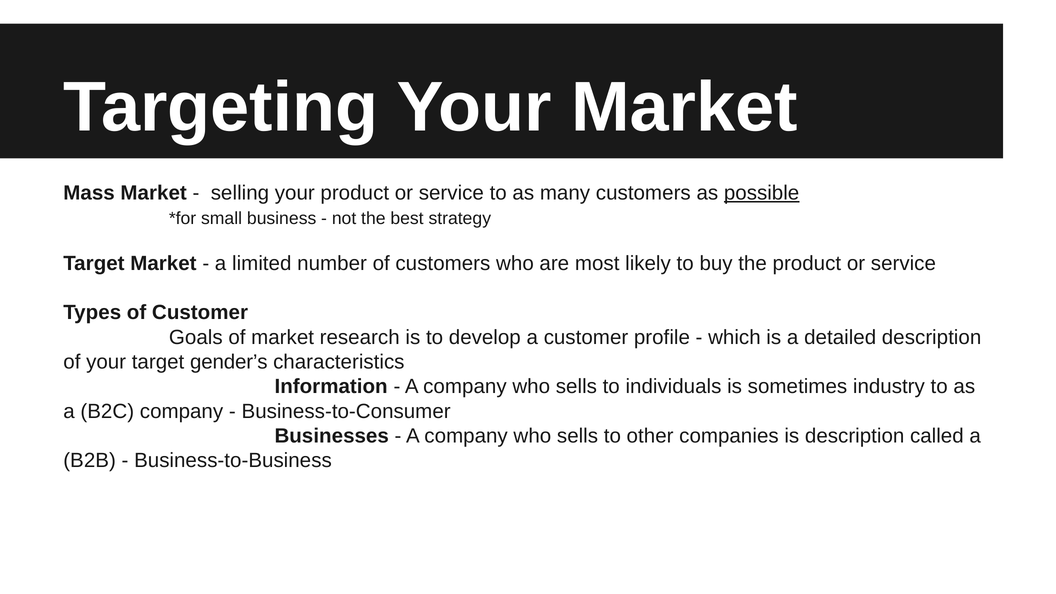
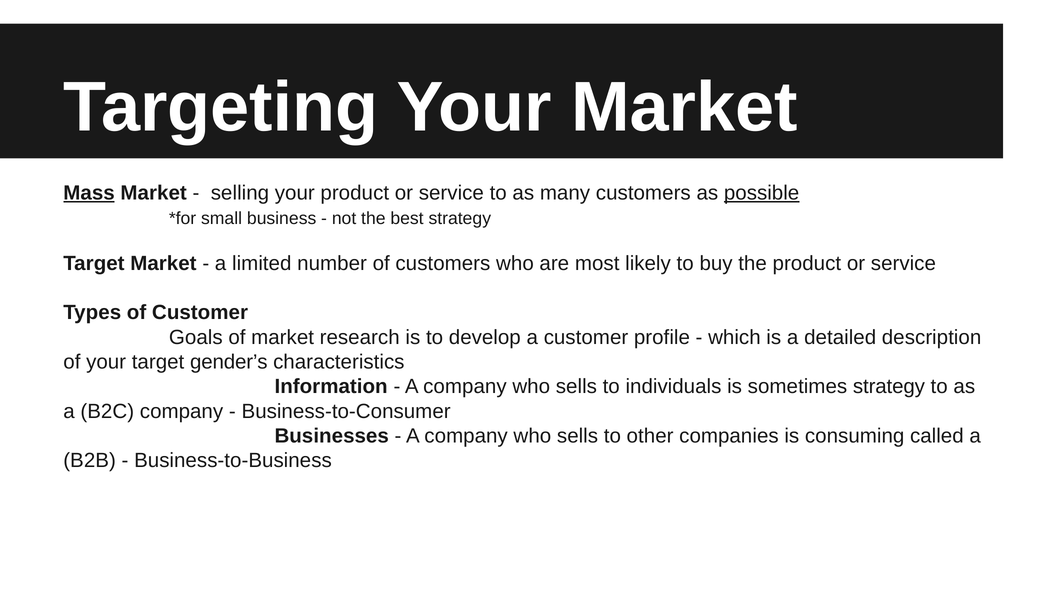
Mass underline: none -> present (89, 193)
sometimes industry: industry -> strategy (889, 387)
is description: description -> consuming (855, 436)
